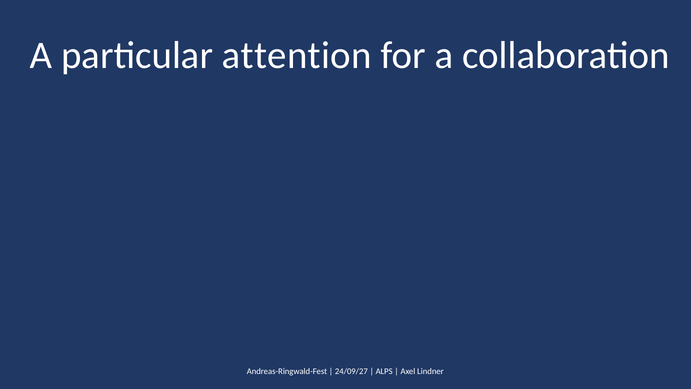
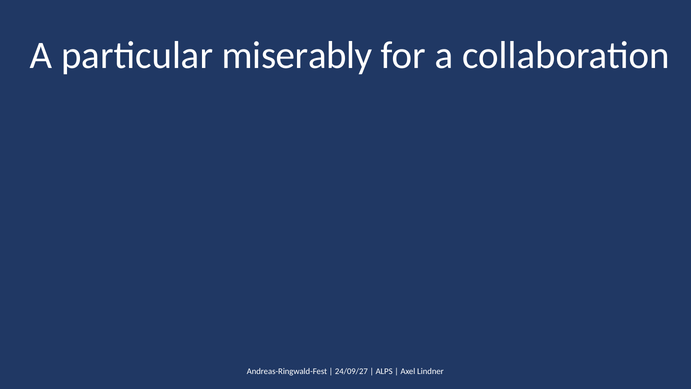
attention: attention -> miserably (297, 55)
